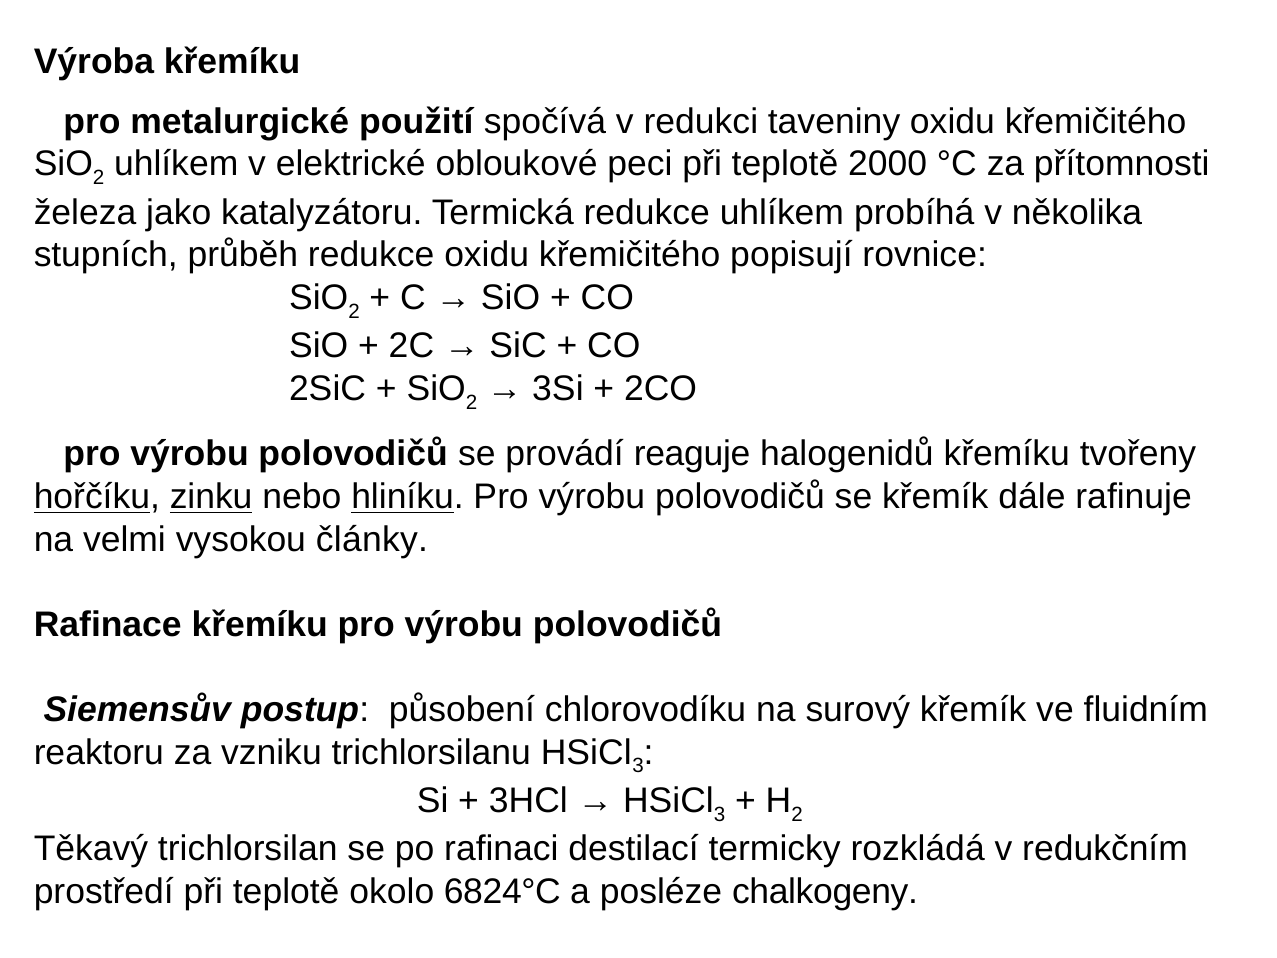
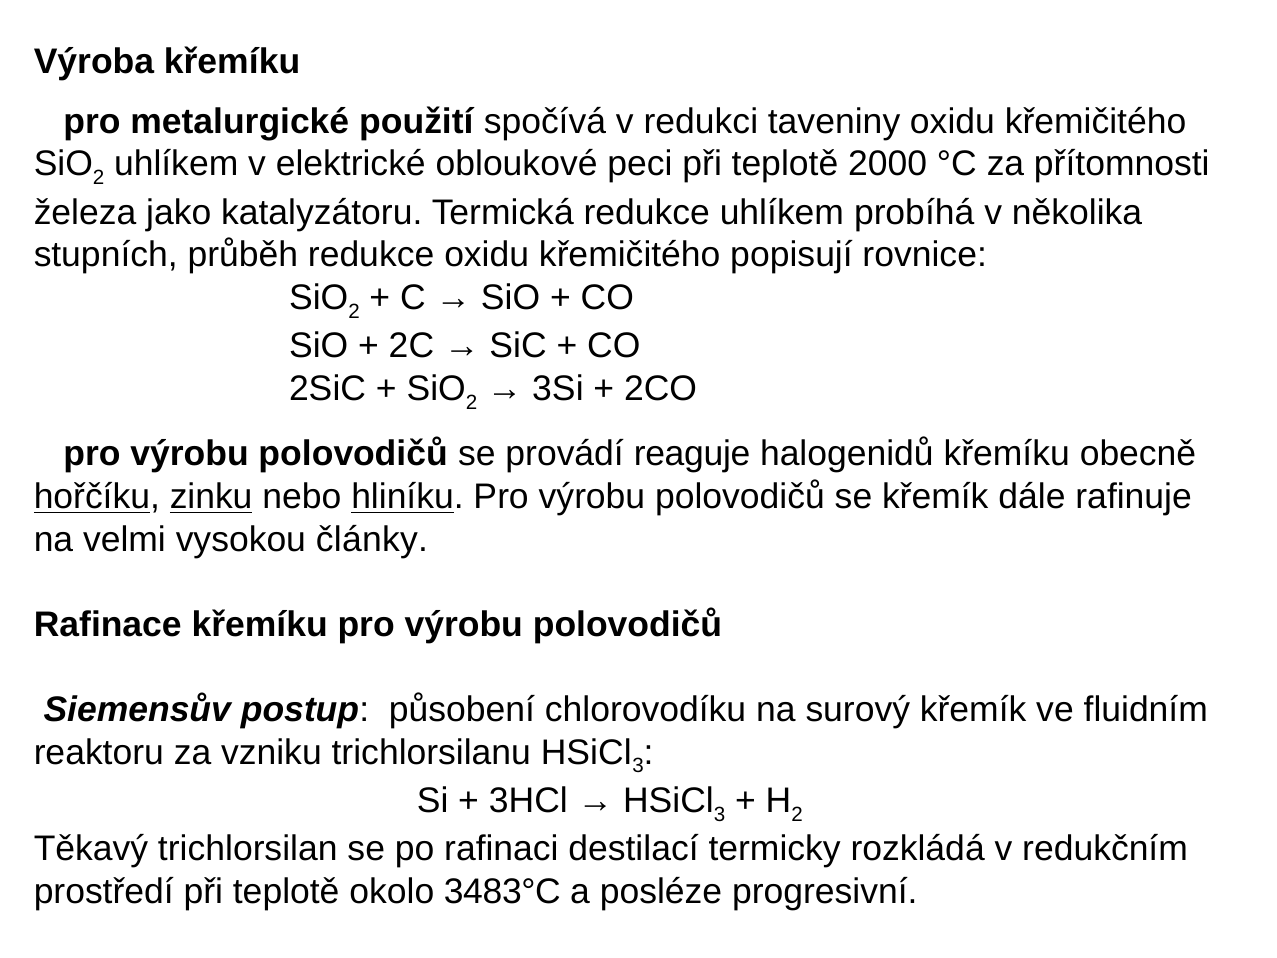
tvořeny: tvořeny -> obecně (1138, 454)
6824°C: 6824°C -> 3483°C (502, 892)
chalkogeny: chalkogeny -> progresivní (825, 892)
